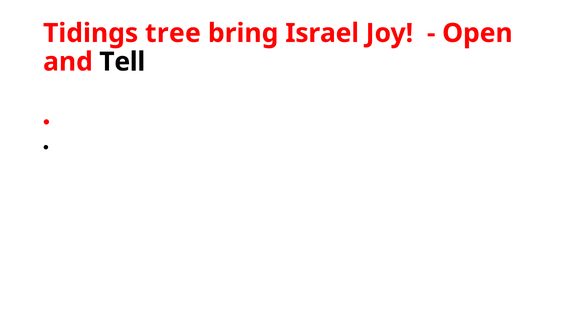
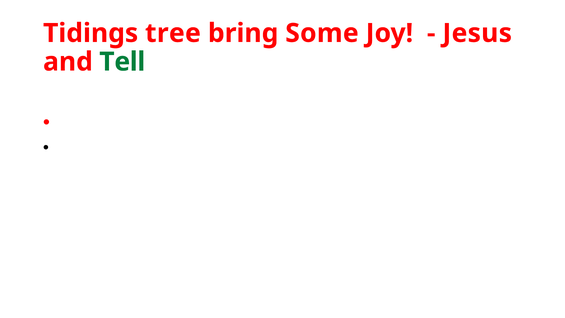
Israel: Israel -> Some (322, 33)
Open: Open -> Jesus (477, 33)
Tell colour: black -> green (122, 62)
